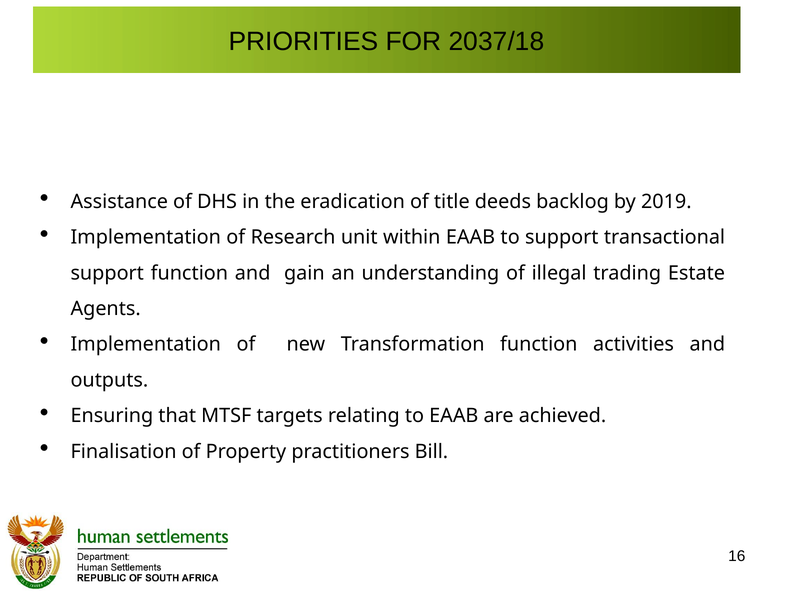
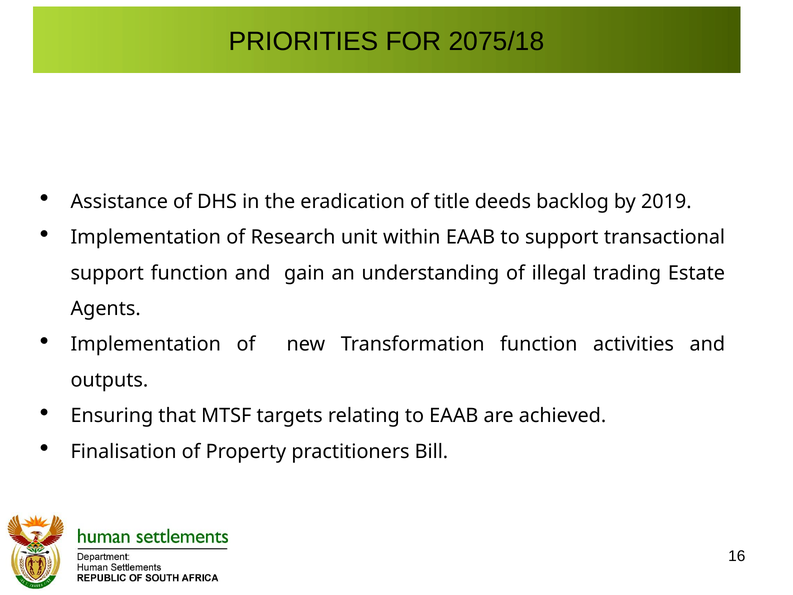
2037/18: 2037/18 -> 2075/18 (497, 42)
